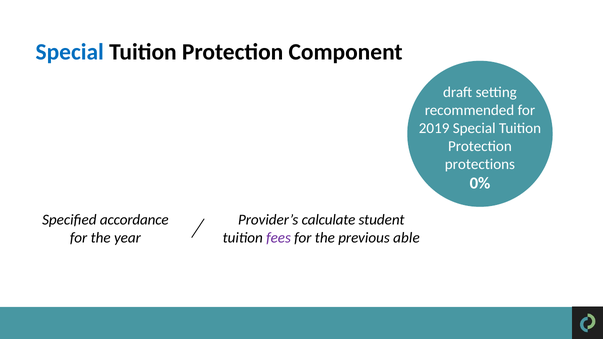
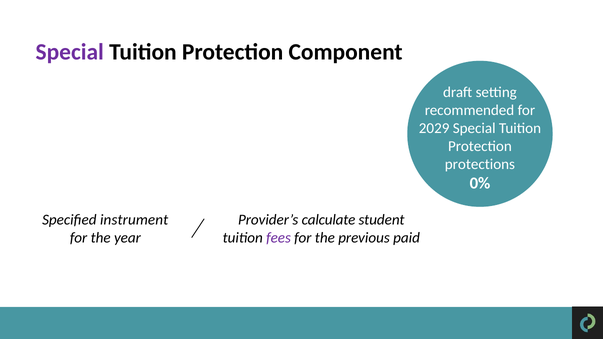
Special colour: blue -> purple (70, 52)
2019: 2019 -> 2029 (434, 128)
accordance: accordance -> instrument (134, 220)
able: able -> paid (407, 238)
